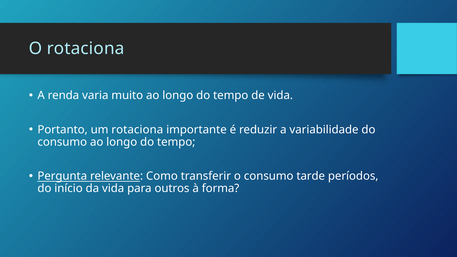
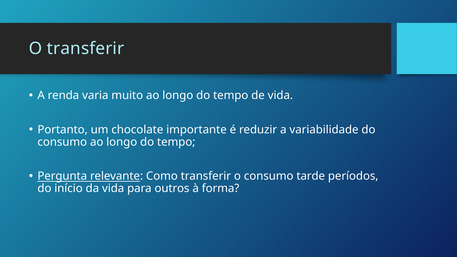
O rotaciona: rotaciona -> transferir (86, 48)
um rotaciona: rotaciona -> chocolate (137, 130)
